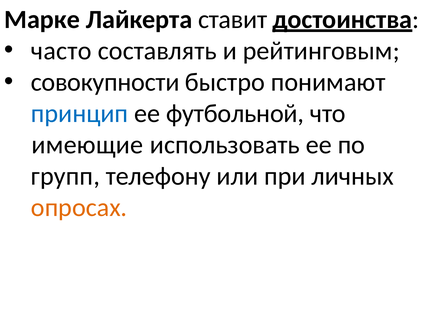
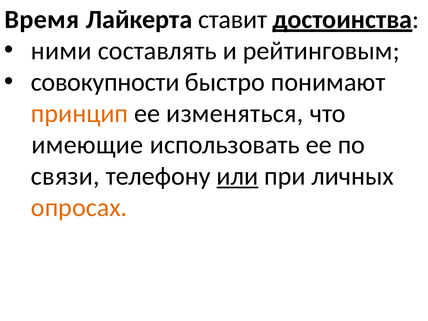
Марке: Марке -> Время (42, 19)
часто: часто -> ними (61, 51)
принцип colour: blue -> orange (80, 114)
футбольной: футбольной -> изменяться (235, 114)
групп: групп -> связи (65, 176)
или underline: none -> present (237, 176)
